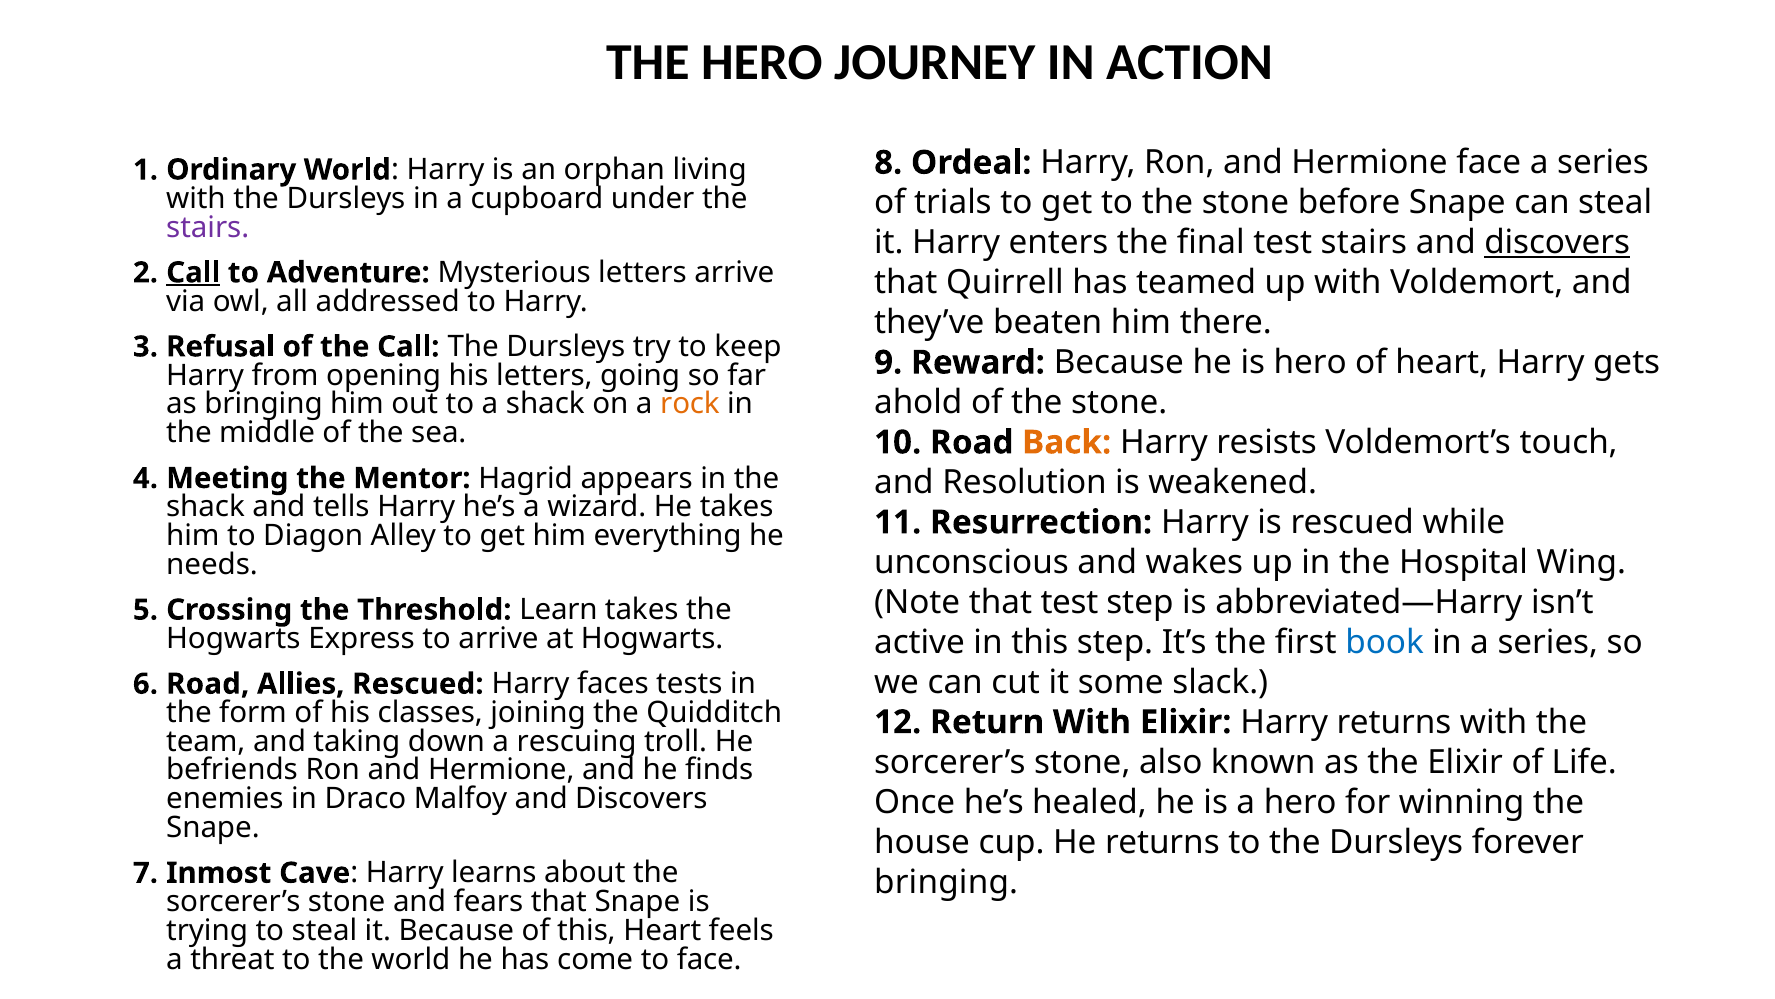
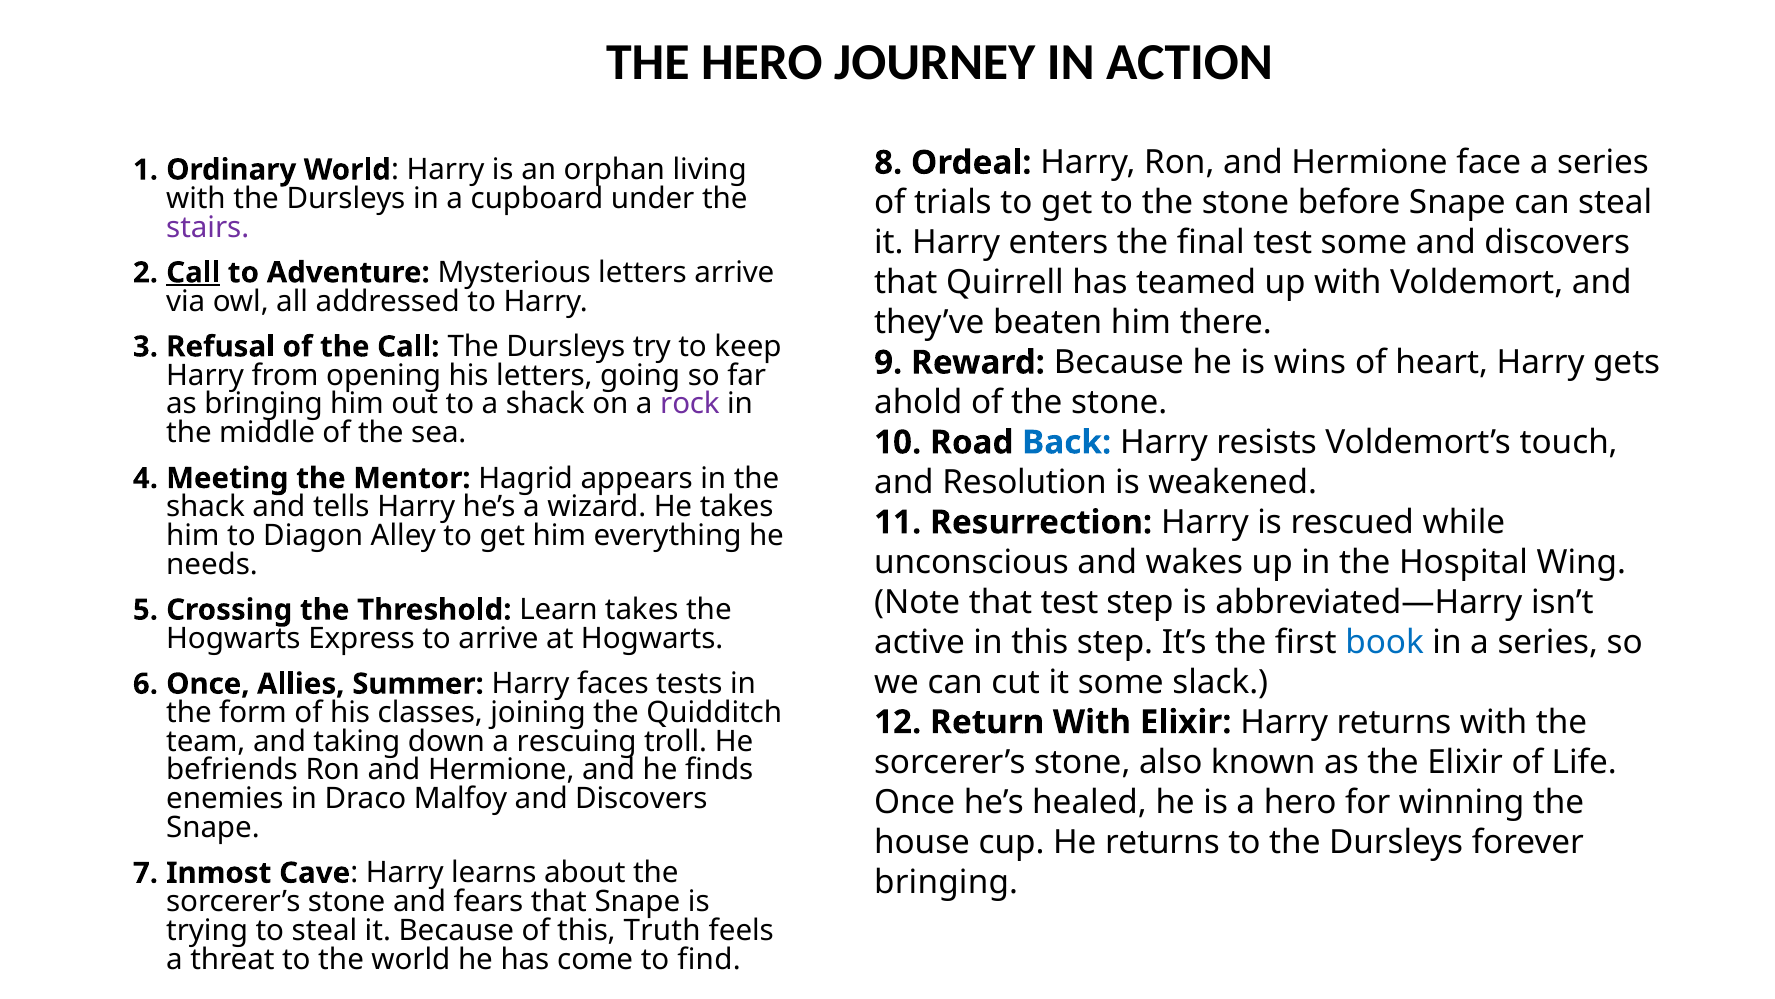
test stairs: stairs -> some (1364, 243)
discovers underline: present -> none (1557, 243)
is hero: hero -> wins (1310, 362)
rock colour: orange -> purple (690, 404)
Back colour: orange -> blue (1067, 442)
Road: Road -> Once (208, 684)
Allies Rescued: Rescued -> Summer (418, 684)
this Heart: Heart -> Truth (662, 930)
to face: face -> find (709, 959)
